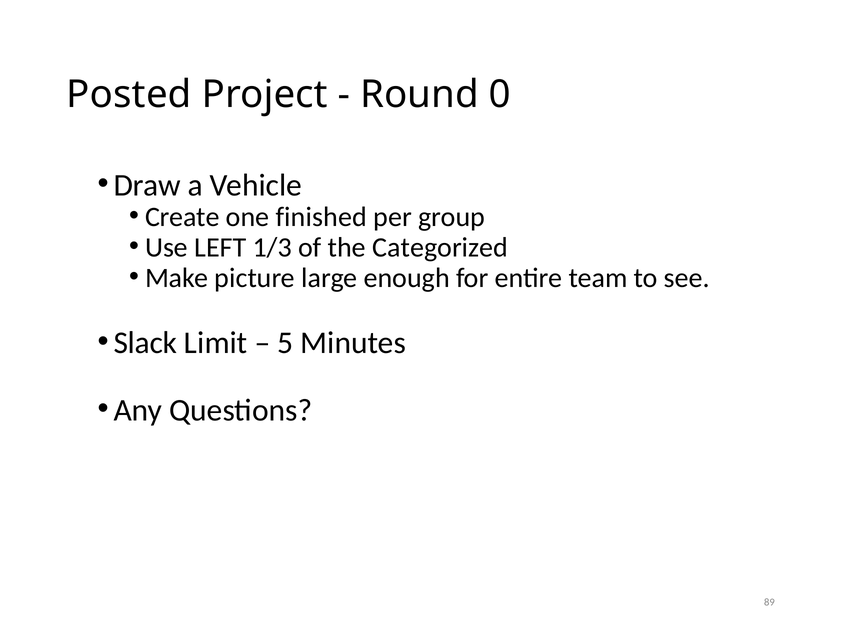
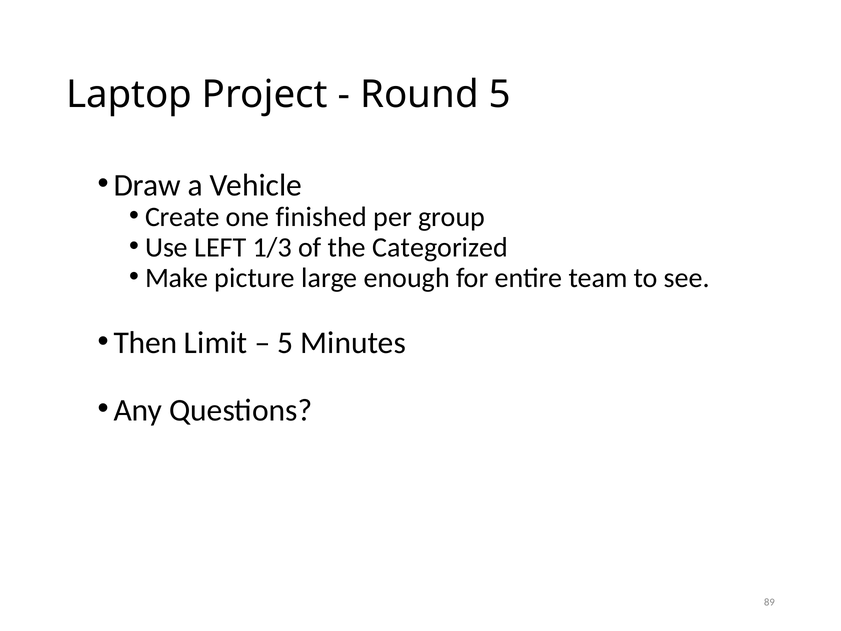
Posted: Posted -> Laptop (129, 94)
Round 0: 0 -> 5 (500, 94)
Slack: Slack -> Then (145, 343)
